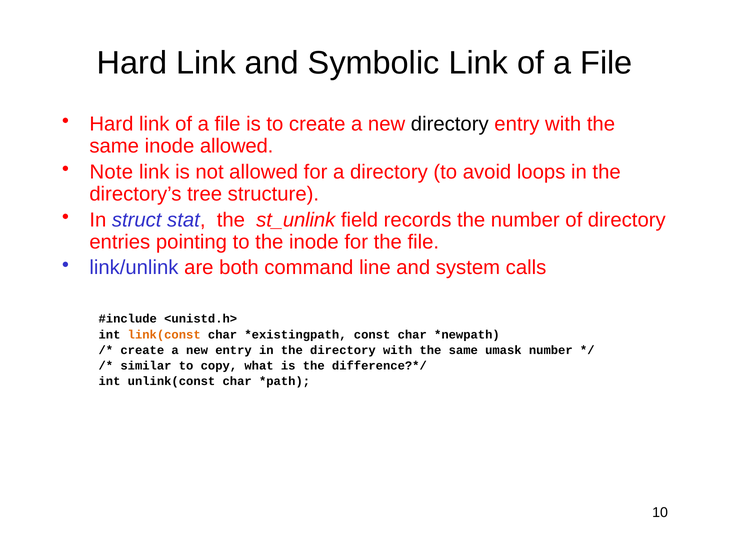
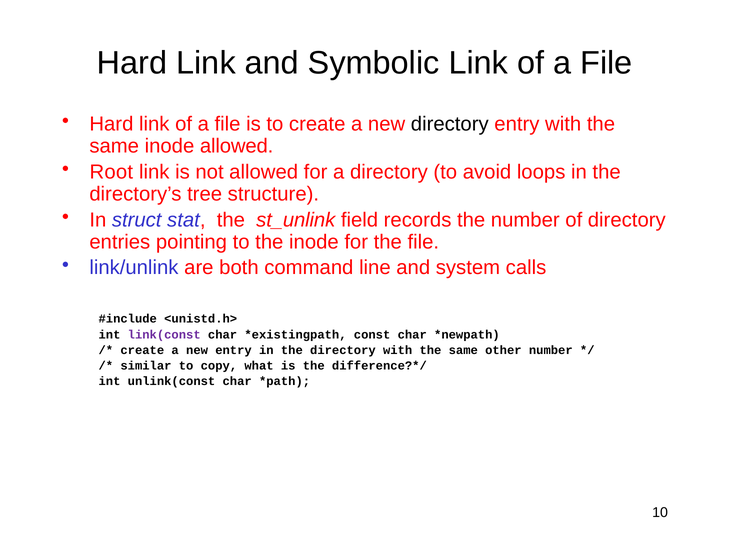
Note: Note -> Root (111, 172)
link(const colour: orange -> purple (164, 334)
umask: umask -> other (503, 350)
